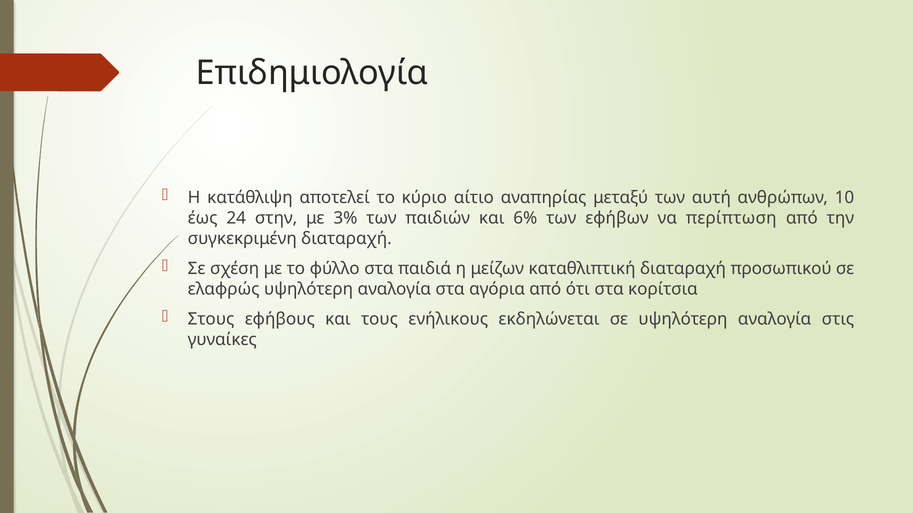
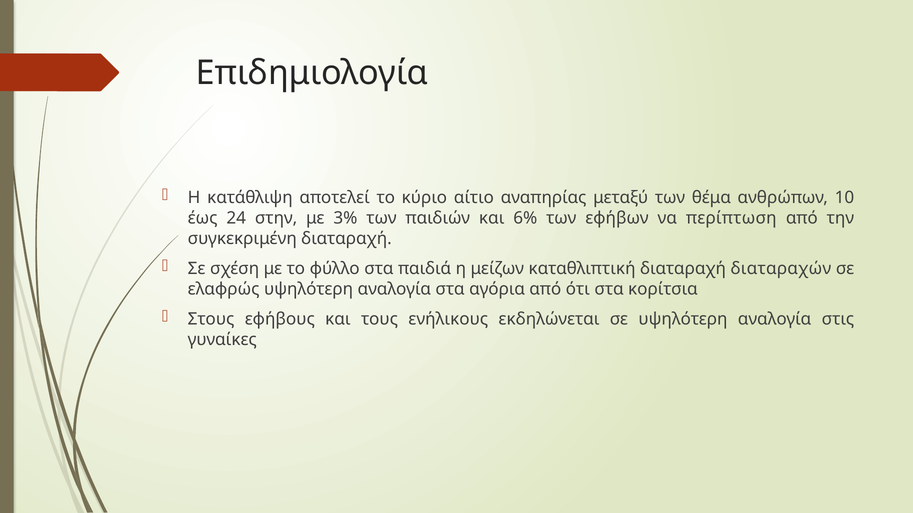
αυτή: αυτή -> θέμα (711, 198)
προσωπικού: προσωπικού -> διαταραχών (781, 269)
